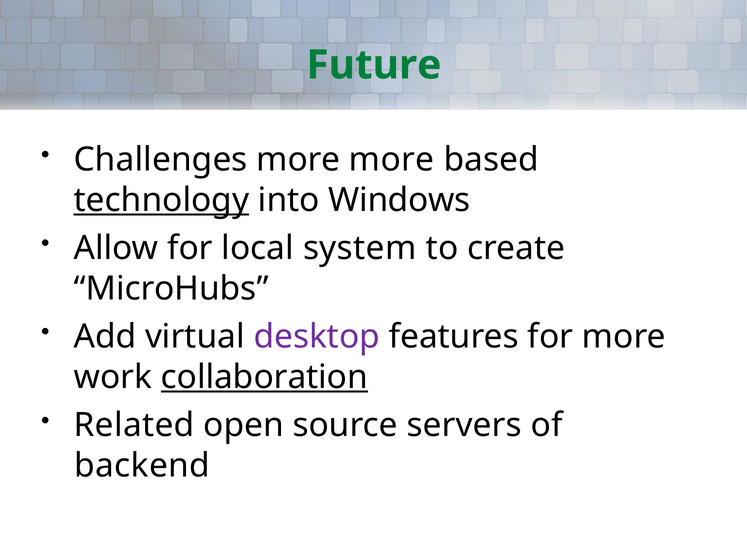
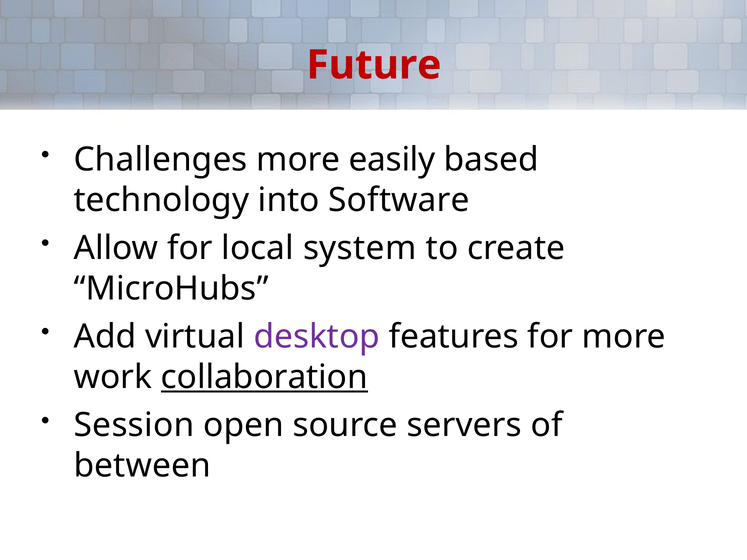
Future colour: green -> red (374, 65)
more more: more -> easily (392, 160)
technology underline: present -> none (161, 200)
Windows: Windows -> Software (399, 200)
Related: Related -> Session (134, 426)
backend: backend -> between (142, 466)
